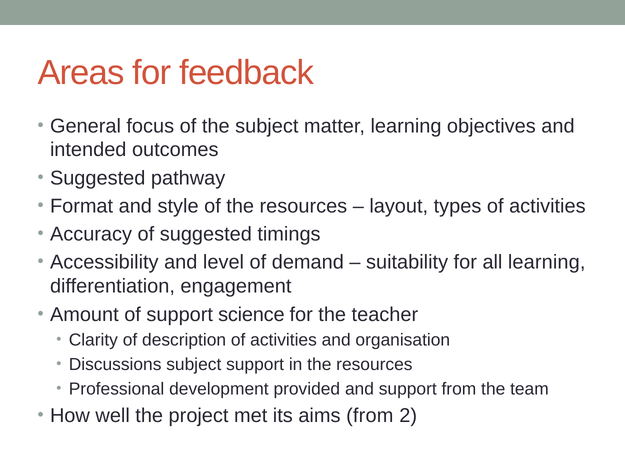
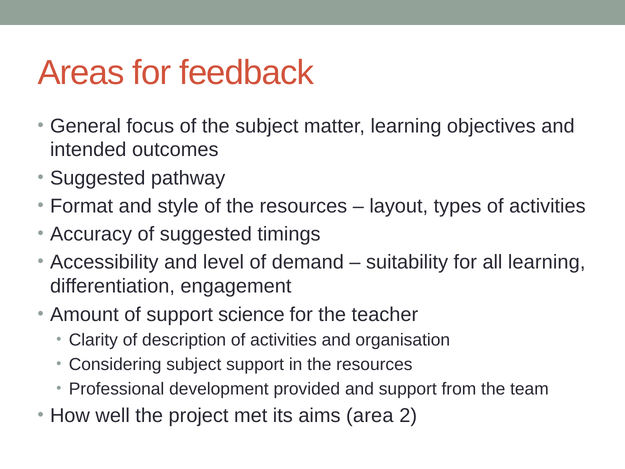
Discussions: Discussions -> Considering (115, 364)
aims from: from -> area (370, 415)
